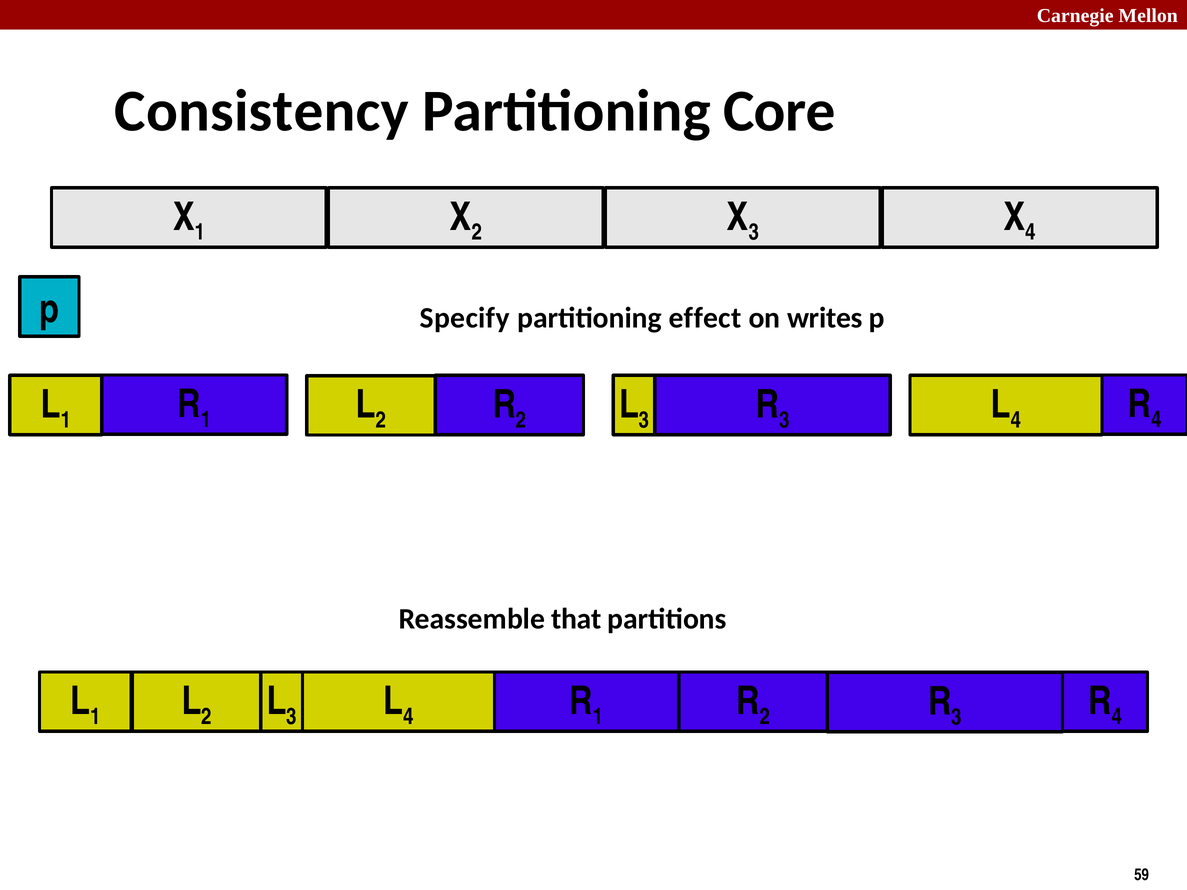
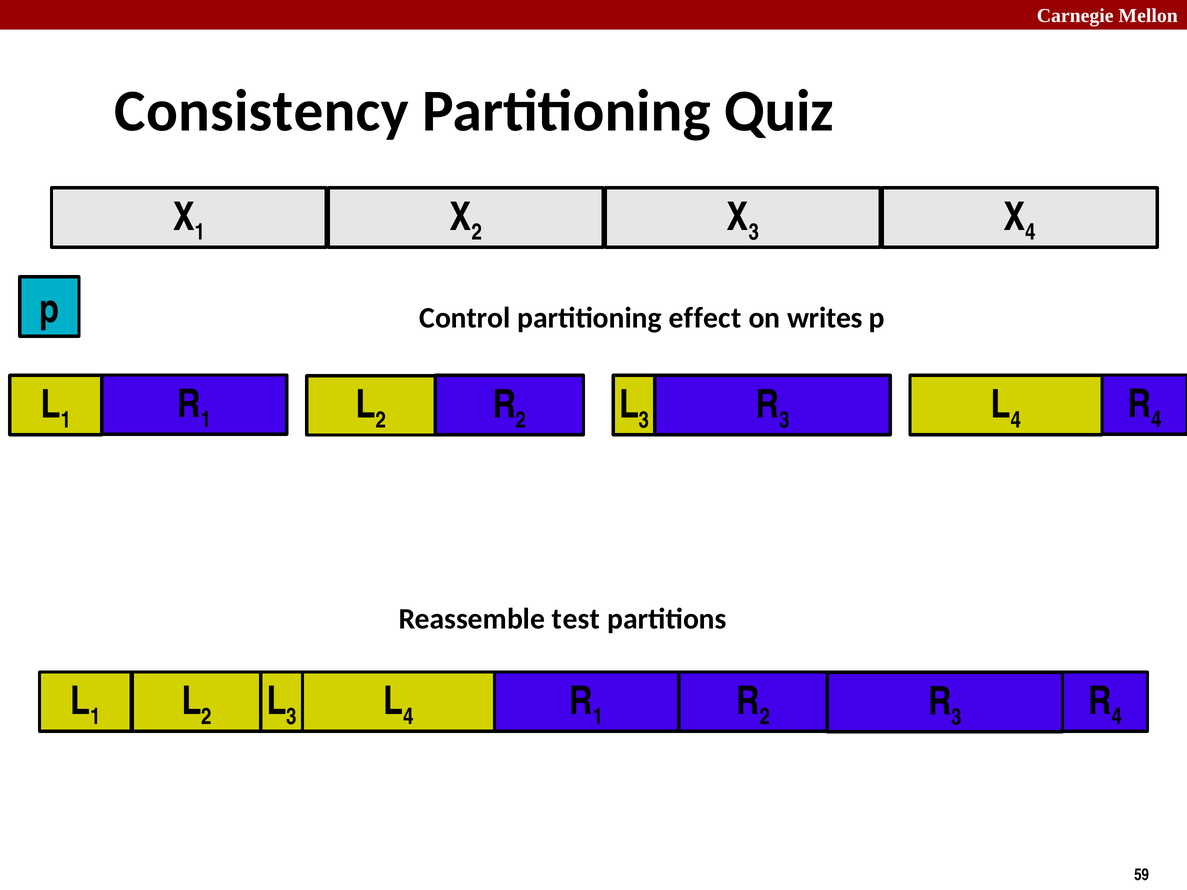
Core: Core -> Quiz (779, 111)
Specify: Specify -> Control (465, 318)
that: that -> test (576, 619)
